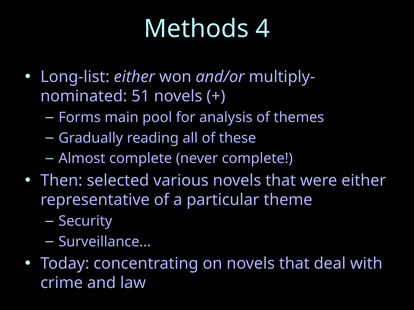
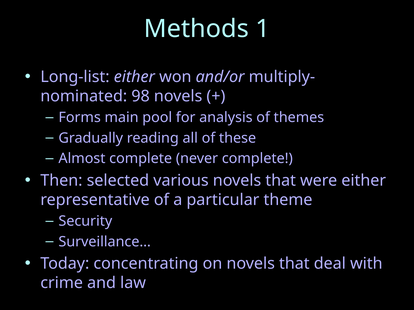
4: 4 -> 1 (263, 29)
51: 51 -> 98 (141, 96)
